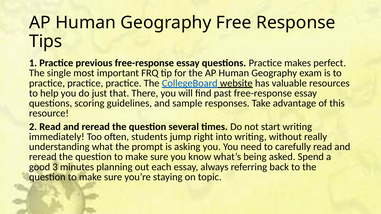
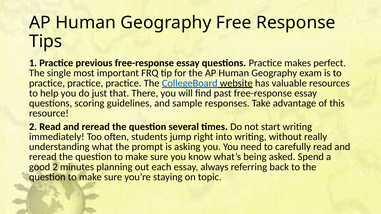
good 3: 3 -> 2 (55, 167)
